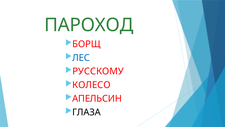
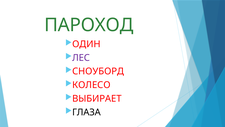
БОРЩ: БОРЩ -> ОДИН (86, 44)
ЛЕС colour: blue -> purple (81, 58)
РУССКОМУ: РУССКОМУ -> СНОУБОРД (98, 71)
АПЕЛЬСИН: АПЕЛЬСИН -> ВЫБИРАЕТ (97, 98)
